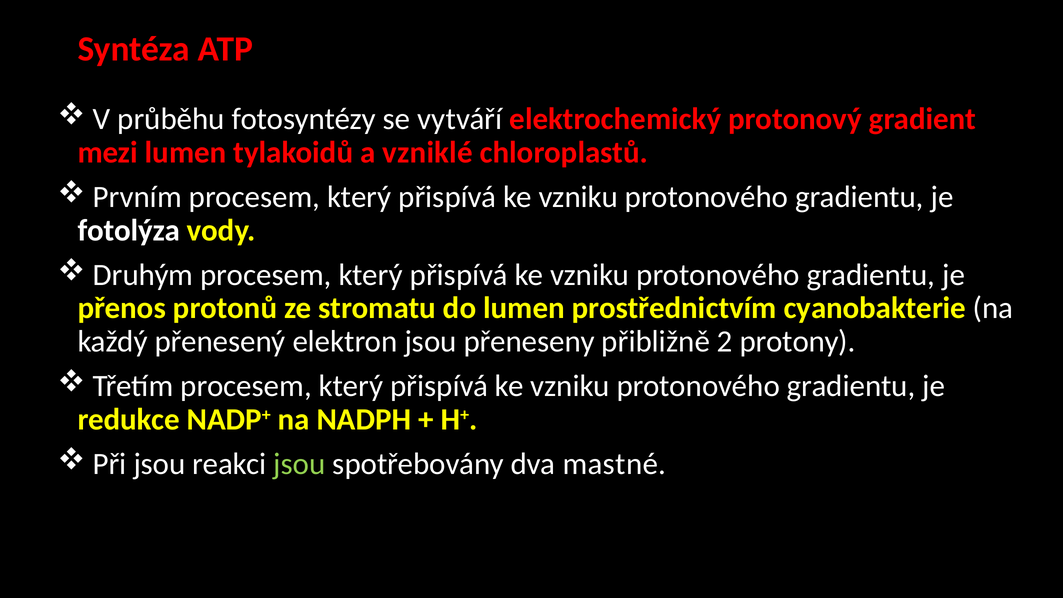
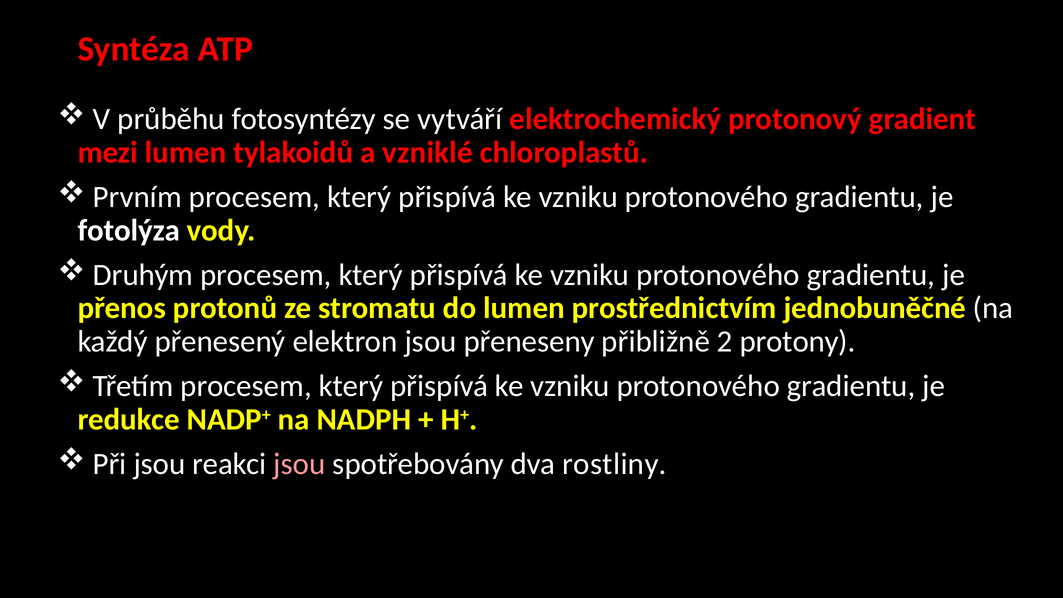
cyanobakterie: cyanobakterie -> jednobuněčné (875, 308)
jsou colour: light green -> pink (299, 464)
mastné: mastné -> rostliny (614, 464)
